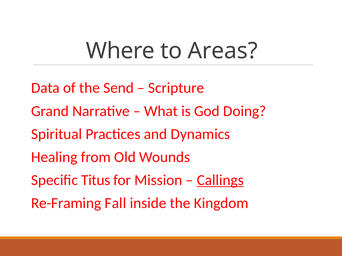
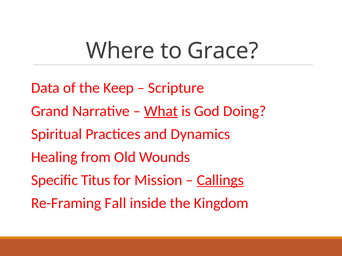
Areas: Areas -> Grace (223, 51)
Send: Send -> Keep (119, 88)
What underline: none -> present (161, 111)
